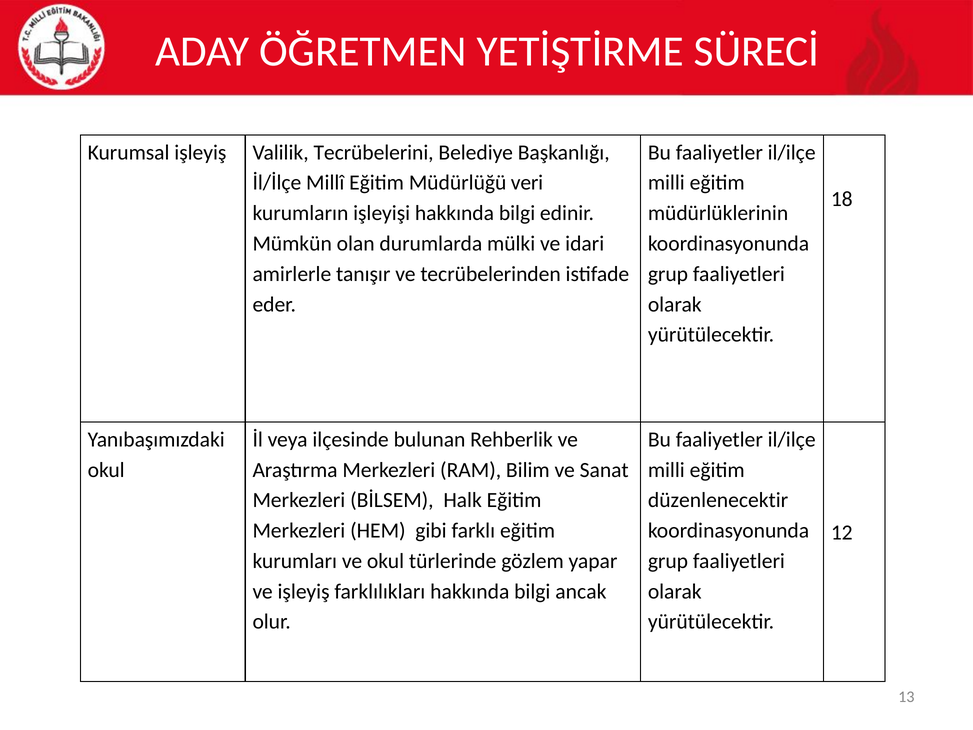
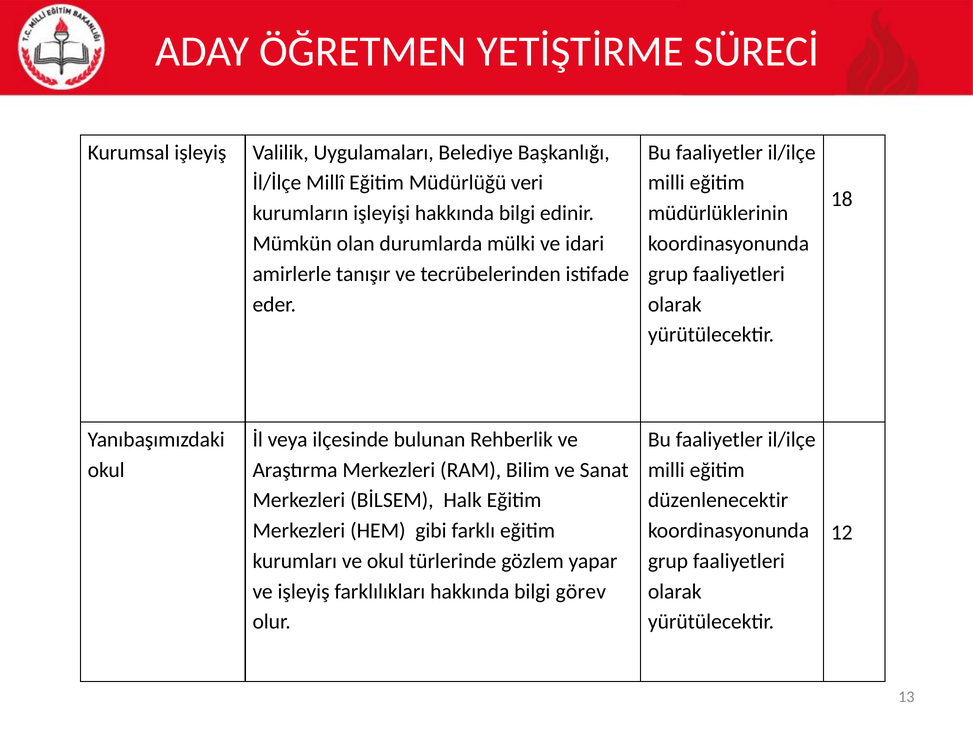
Tecrübelerini: Tecrübelerini -> Uygulamaları (374, 152)
ancak: ancak -> görev (581, 591)
